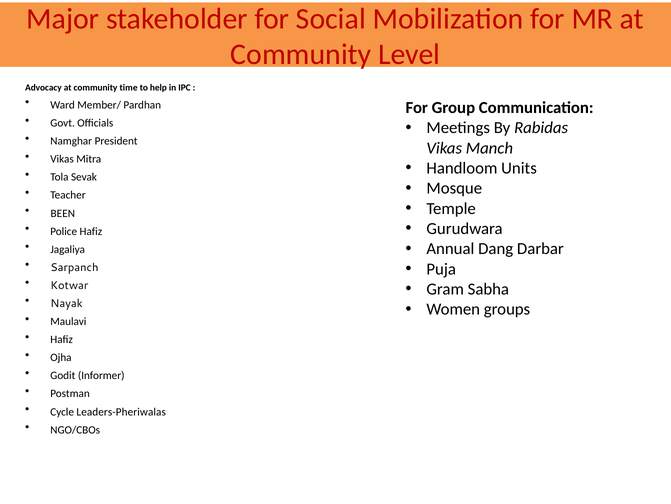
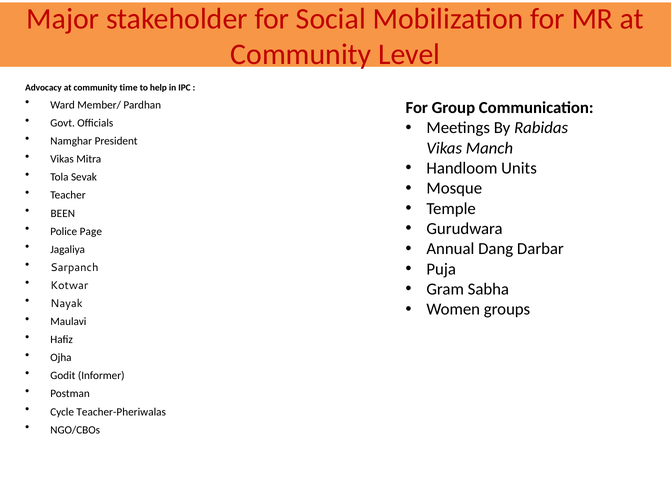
Police Hafiz: Hafiz -> Page (91, 231)
Leaders-Pheriwalas: Leaders-Pheriwalas -> Teacher-Pheriwalas (121, 411)
